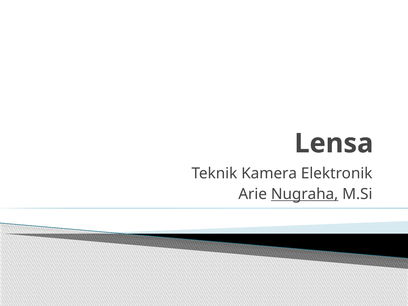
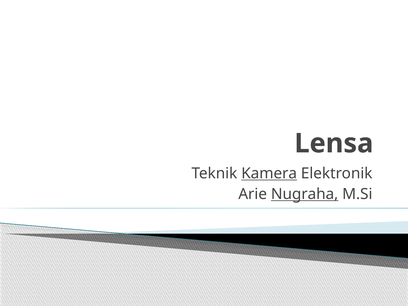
Kamera underline: none -> present (269, 173)
